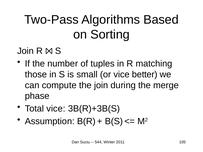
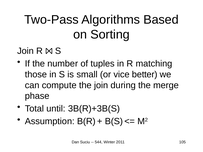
Total vice: vice -> until (56, 109)
